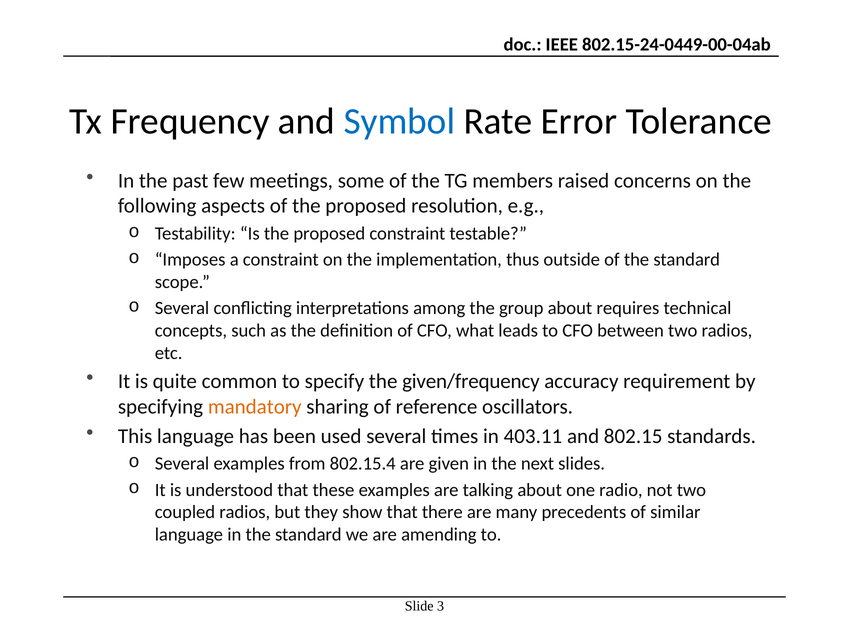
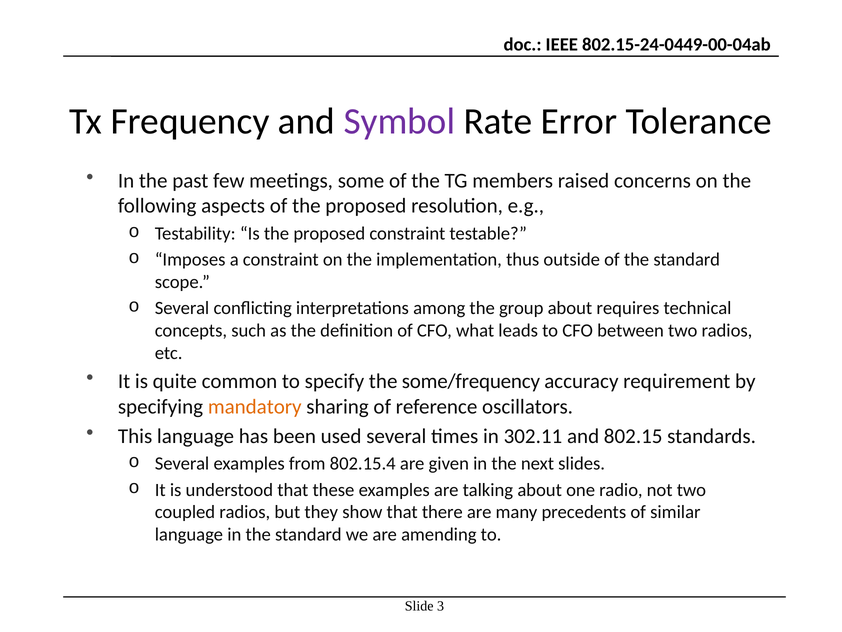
Symbol colour: blue -> purple (399, 121)
given/frequency: given/frequency -> some/frequency (471, 381)
403.11: 403.11 -> 302.11 (533, 436)
